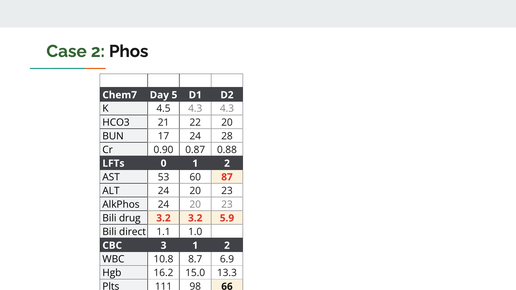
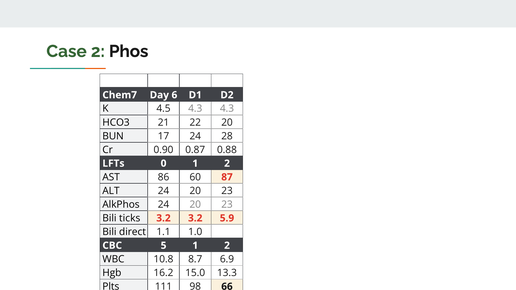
5: 5 -> 6 (174, 95)
53: 53 -> 86 (164, 177)
drug: drug -> ticks (130, 218)
3: 3 -> 5 (164, 246)
